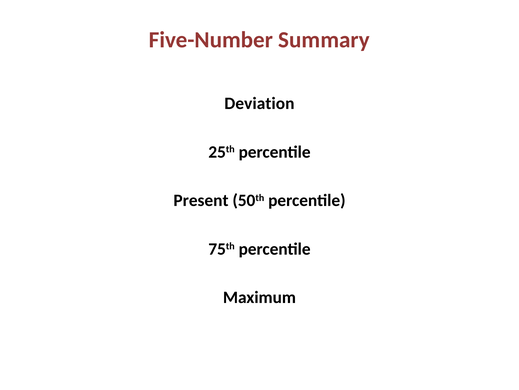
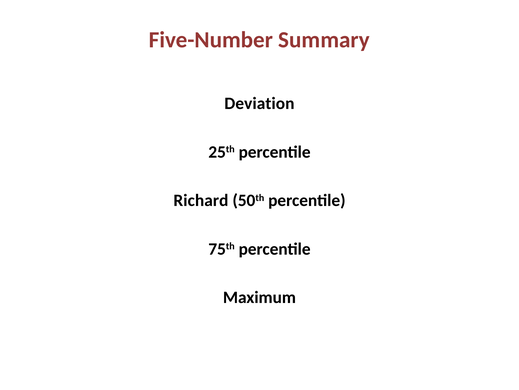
Present: Present -> Richard (201, 200)
